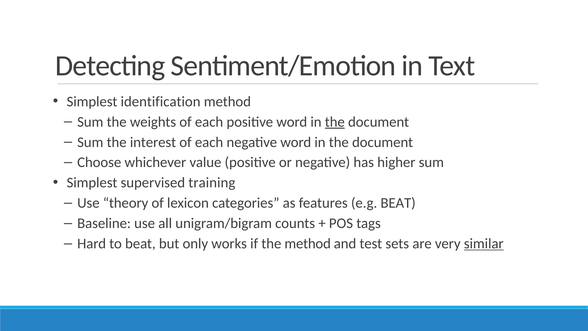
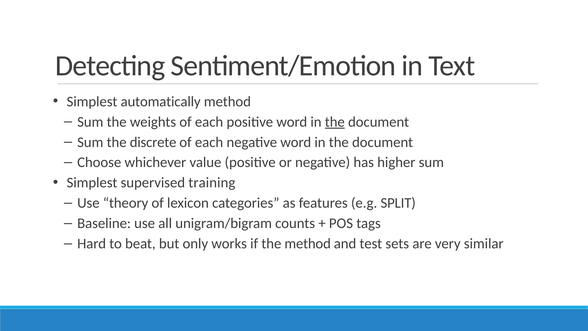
identification: identification -> automatically (161, 102)
interest: interest -> discrete (153, 142)
e.g BEAT: BEAT -> SPLIT (398, 203)
similar underline: present -> none (484, 243)
